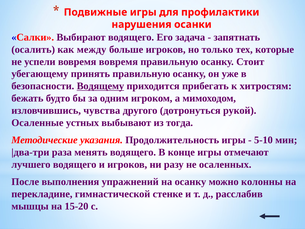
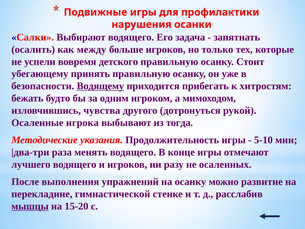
вовремя вовремя: вовремя -> детского (118, 62)
устных: устных -> игрока (82, 123)
колонны: колонны -> развитие (262, 182)
мышцы underline: none -> present (30, 206)
